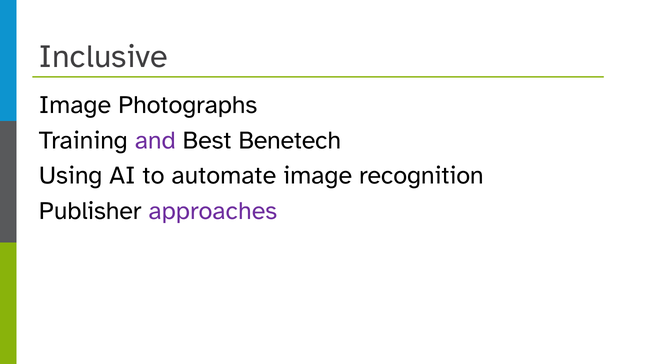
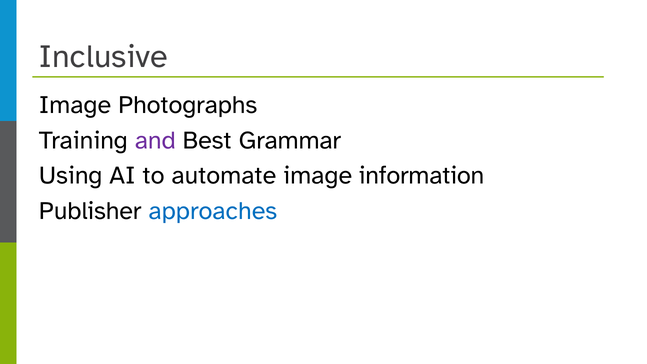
Benetech: Benetech -> Grammar (290, 140)
recognition: recognition -> information (421, 176)
approaches colour: purple -> blue (213, 211)
